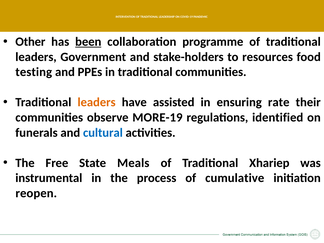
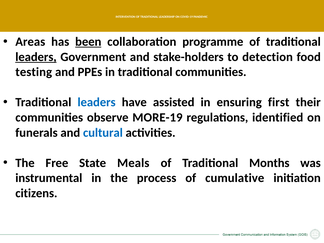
Other: Other -> Areas (30, 42)
leaders underline: none -> present (36, 57)
resources: resources -> detection (268, 57)
leaders colour: orange -> blue (97, 102)
rate: rate -> first (279, 102)
Xhariep: Xhariep -> Months (269, 163)
reopen: reopen -> citizens (36, 193)
